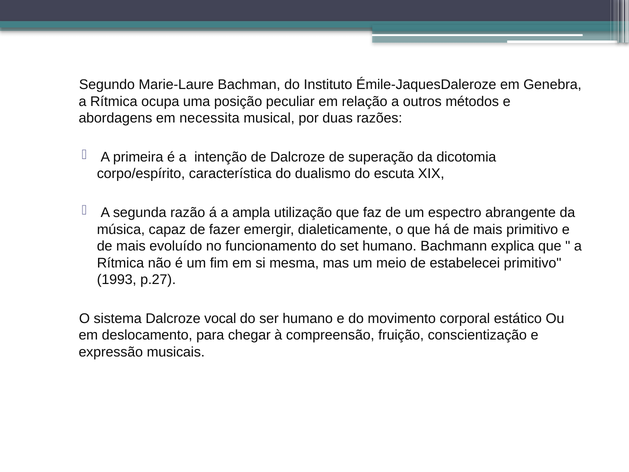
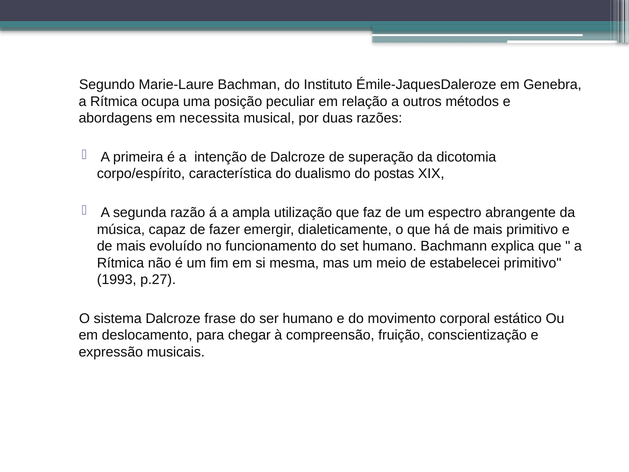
escuta: escuta -> postas (394, 174)
vocal: vocal -> frase (220, 318)
